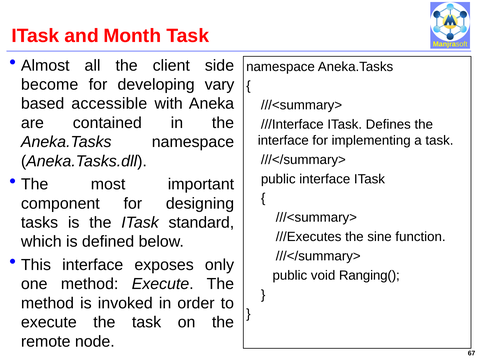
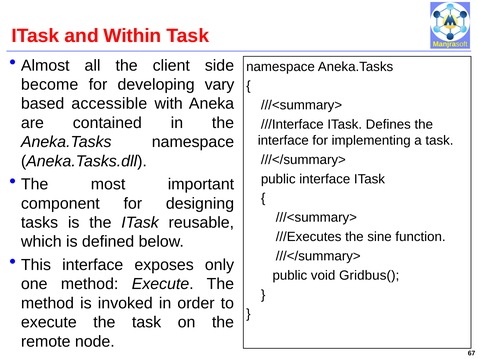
Month: Month -> Within (132, 36)
standard: standard -> reusable (201, 222)
Ranging(: Ranging( -> Gridbus( (369, 275)
